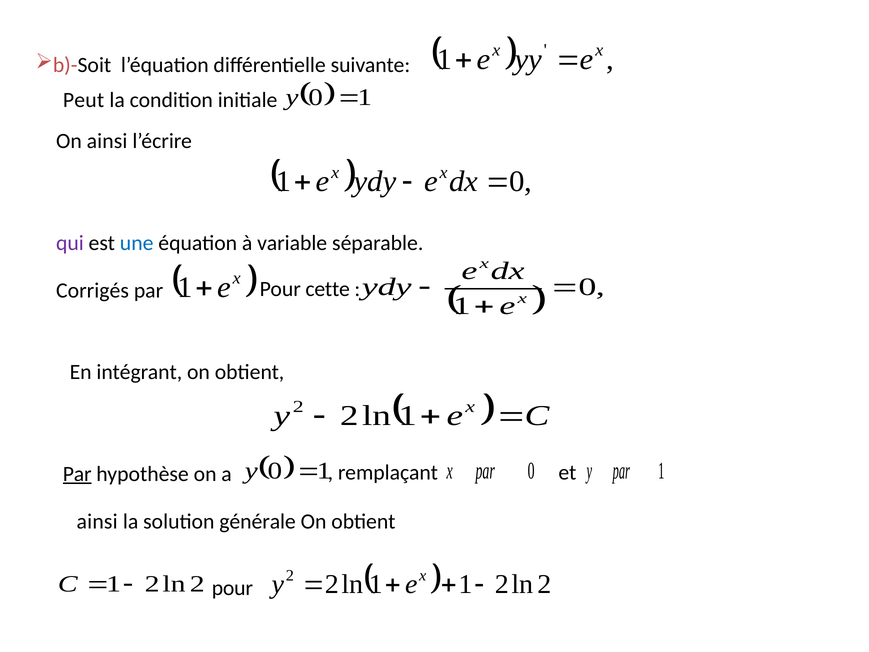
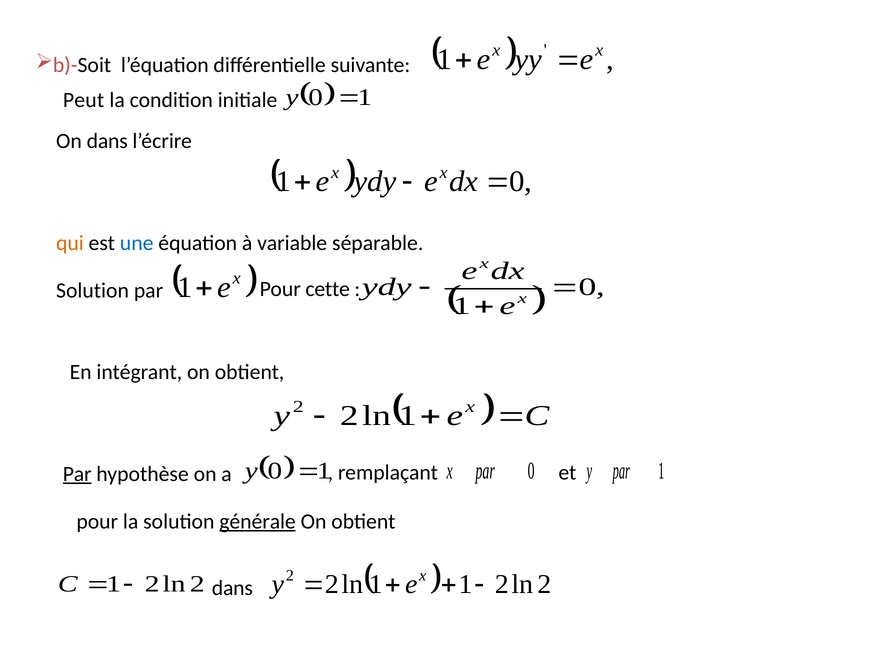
On ainsi: ainsi -> dans (107, 141)
qui colour: purple -> orange (70, 243)
Corrigés: Corrigés -> Solution (93, 290)
ainsi: ainsi -> pour (97, 521)
générale underline: none -> present (258, 521)
pour: pour -> dans (232, 588)
